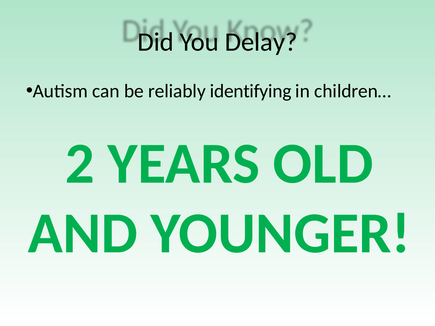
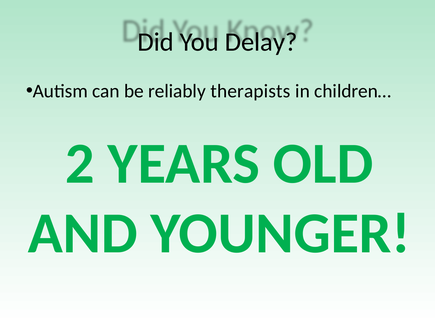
identifying: identifying -> therapists (250, 91)
